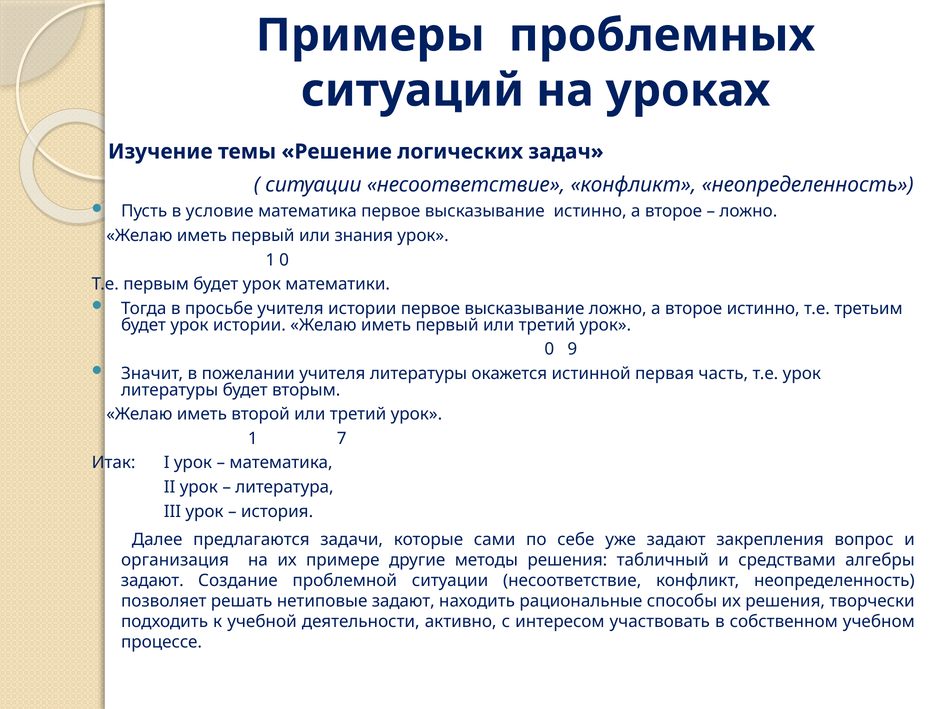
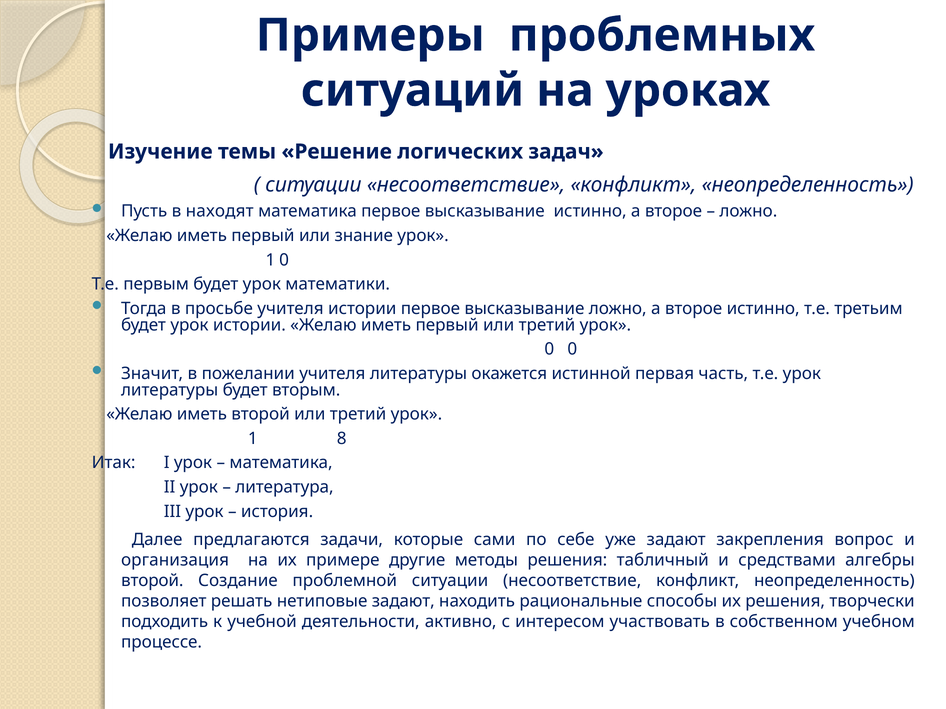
условие: условие -> находят (220, 211)
знания: знания -> знание (364, 236)
0 9: 9 -> 0 (572, 349)
7: 7 -> 8 (342, 439)
задают: задают -> второй (152, 581)
